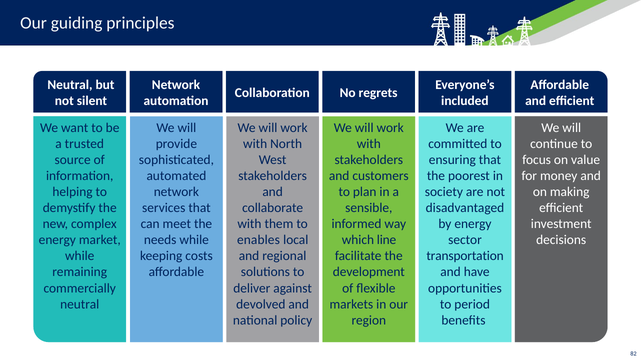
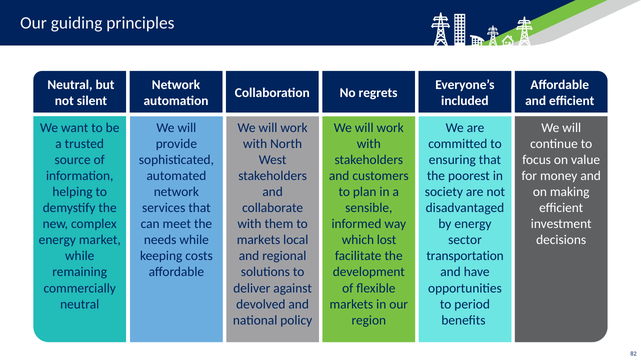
enables: enables -> markets (259, 240)
line: line -> lost (387, 240)
